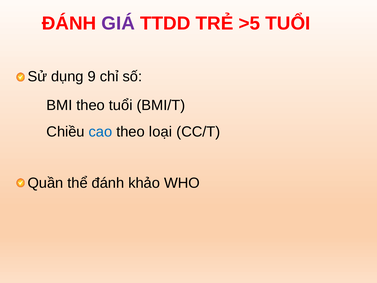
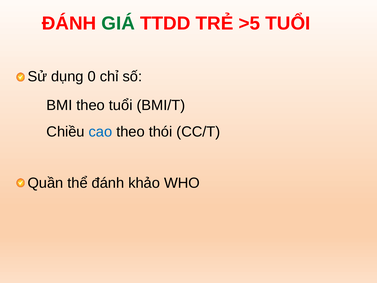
GIÁ colour: purple -> green (118, 23)
9: 9 -> 0 (92, 77)
loại: loại -> thói (161, 132)
